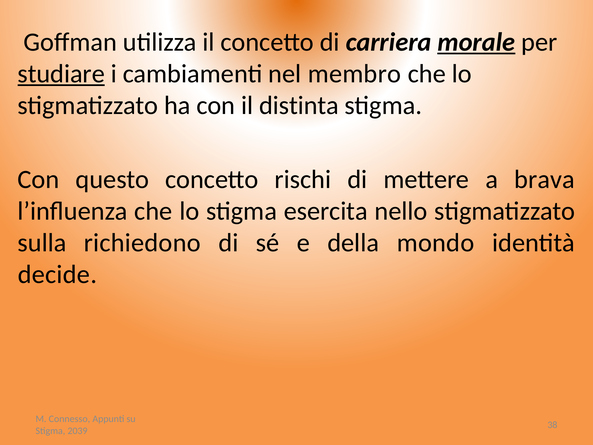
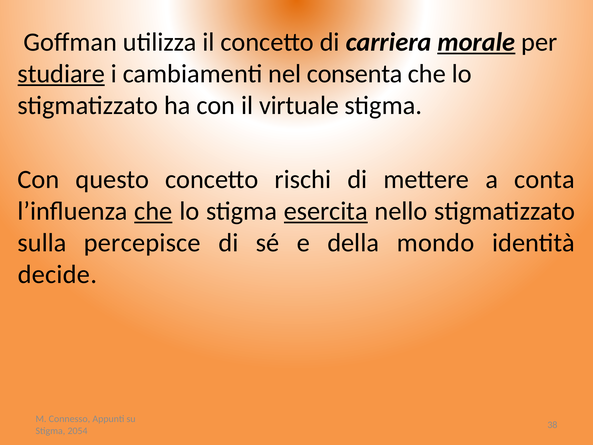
membro: membro -> consenta (355, 74)
distinta: distinta -> virtuale (299, 106)
brava: brava -> conta (545, 179)
che underline: none -> present (153, 211)
esercita underline: none -> present (326, 211)
richiedono: richiedono -> percepisce (142, 243)
2039: 2039 -> 2054 (78, 431)
